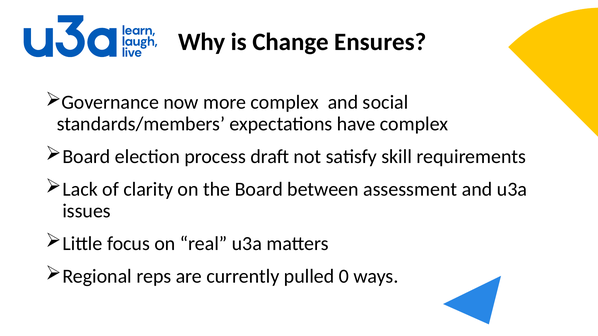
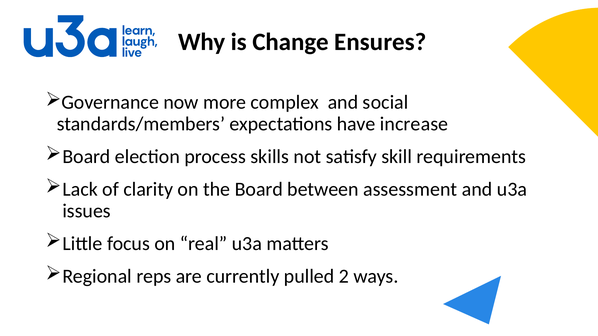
have complex: complex -> increase (414, 124)
draft: draft -> skills (270, 157)
0: 0 -> 2 (344, 277)
